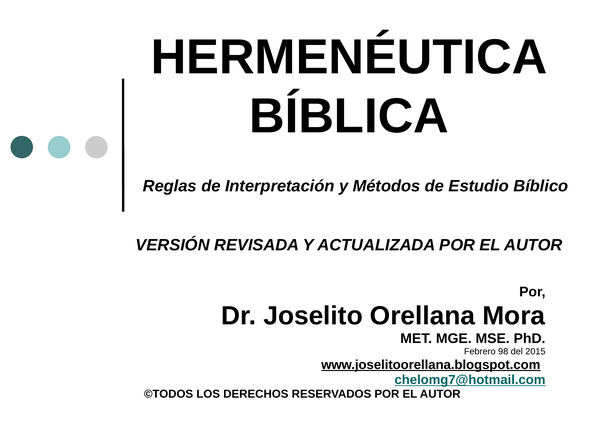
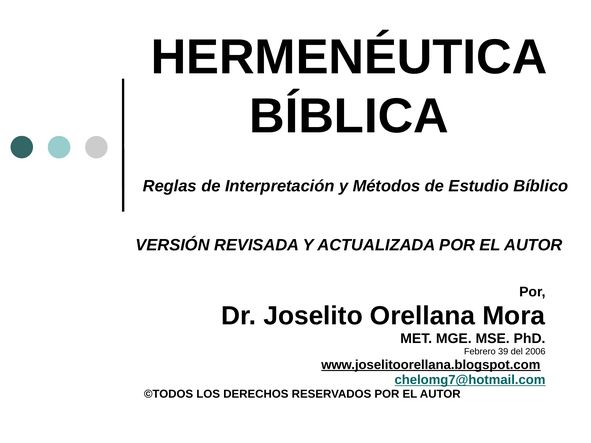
98: 98 -> 39 (503, 352)
2015: 2015 -> 2006 (535, 352)
